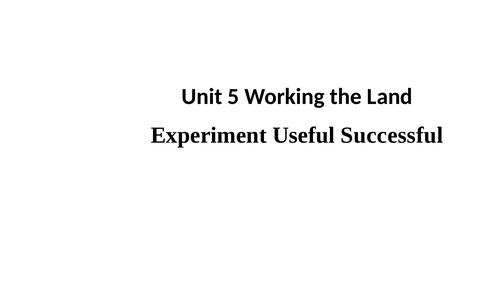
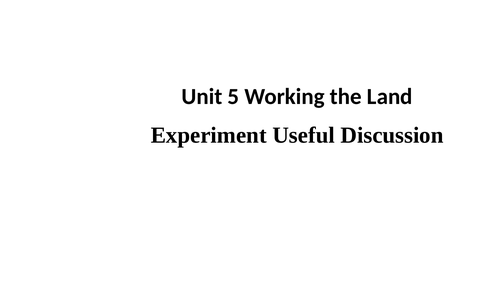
Successful: Successful -> Discussion (392, 135)
